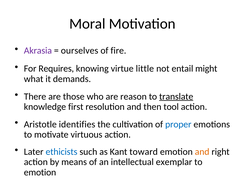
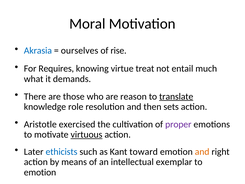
Akrasia colour: purple -> blue (38, 50)
fire: fire -> rise (119, 50)
little: little -> treat (145, 68)
might: might -> much (206, 68)
first: first -> role (76, 107)
tool: tool -> sets (171, 107)
identifies: identifies -> exercised (77, 124)
proper colour: blue -> purple (178, 124)
virtuous underline: none -> present (86, 134)
